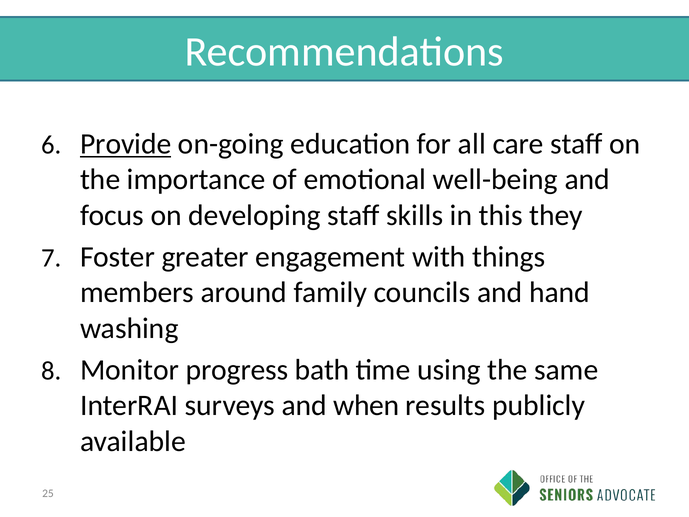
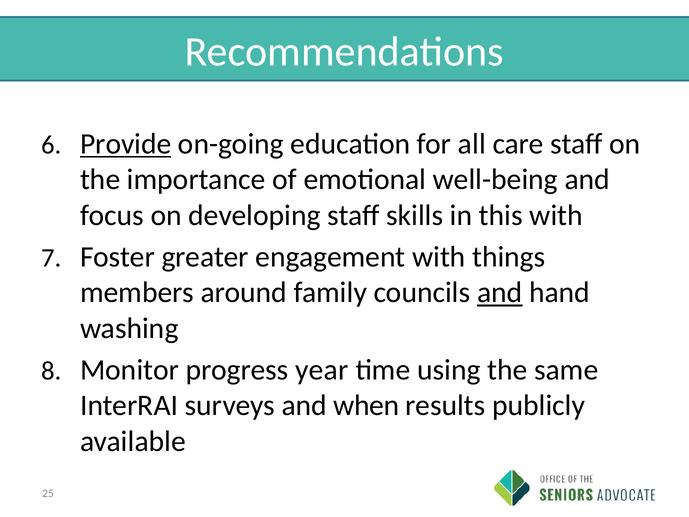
this they: they -> with (556, 215)
and underline: none -> present (500, 292)
bath: bath -> year (322, 370)
